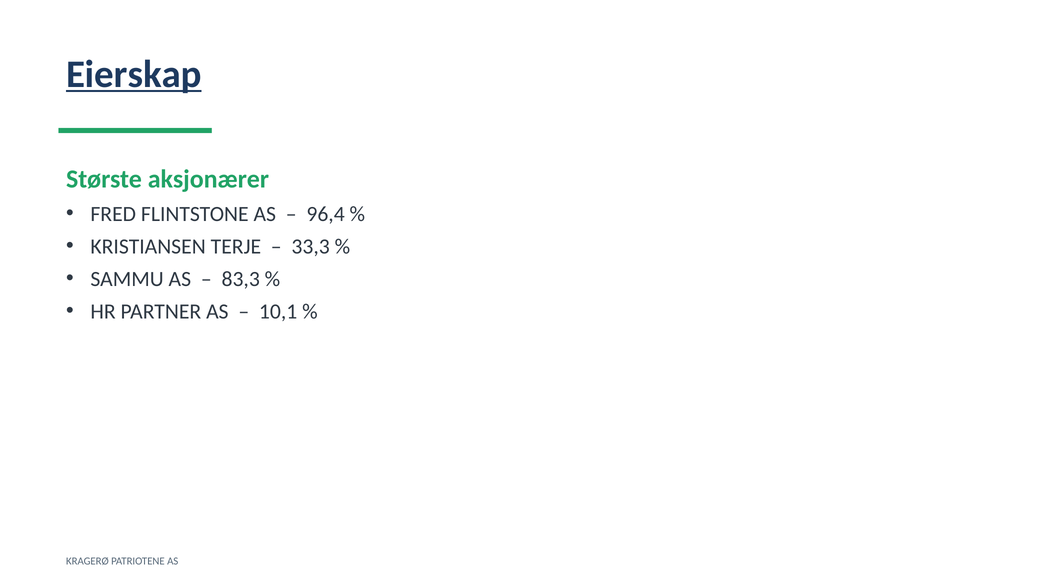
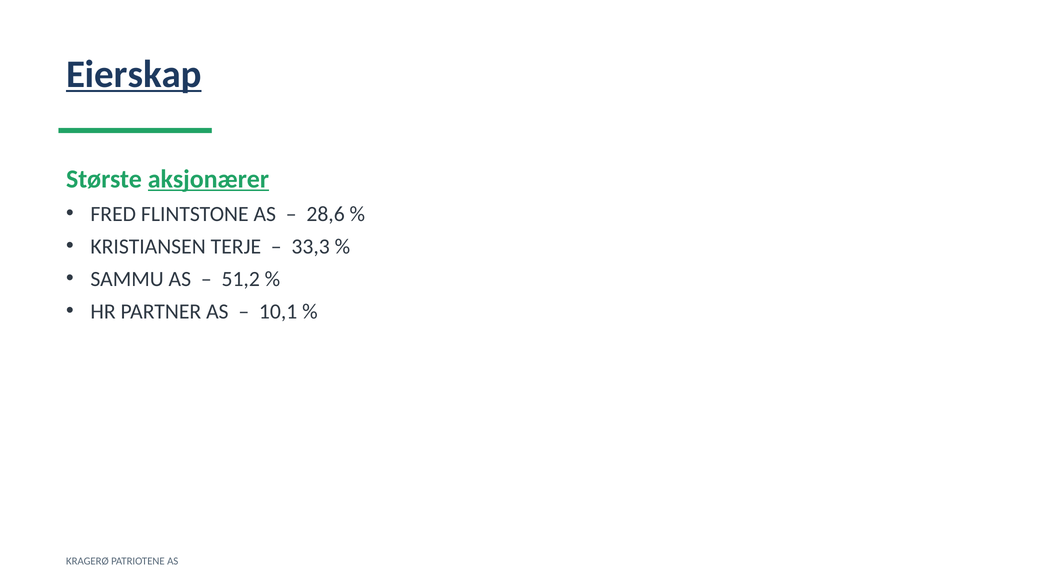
aksjonærer underline: none -> present (208, 179)
96,4: 96,4 -> 28,6 (326, 214)
83,3: 83,3 -> 51,2 (241, 279)
